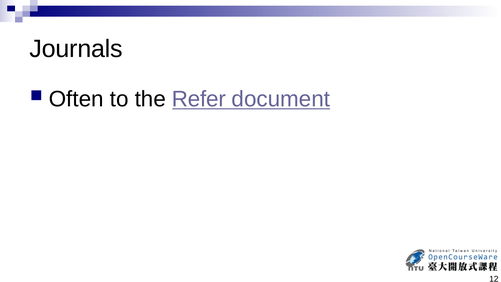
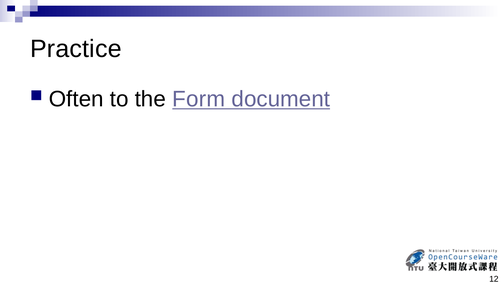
Journals: Journals -> Practice (76, 49)
Refer: Refer -> Form (199, 99)
